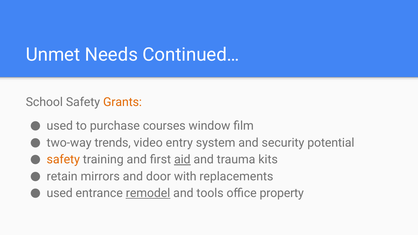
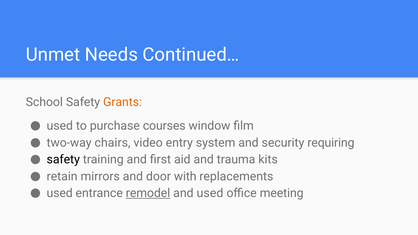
trends: trends -> chairs (113, 143)
potential: potential -> requiring (331, 143)
safety colour: orange -> black (63, 160)
aid underline: present -> none (182, 160)
and tools: tools -> used (210, 193)
property: property -> meeting (282, 193)
